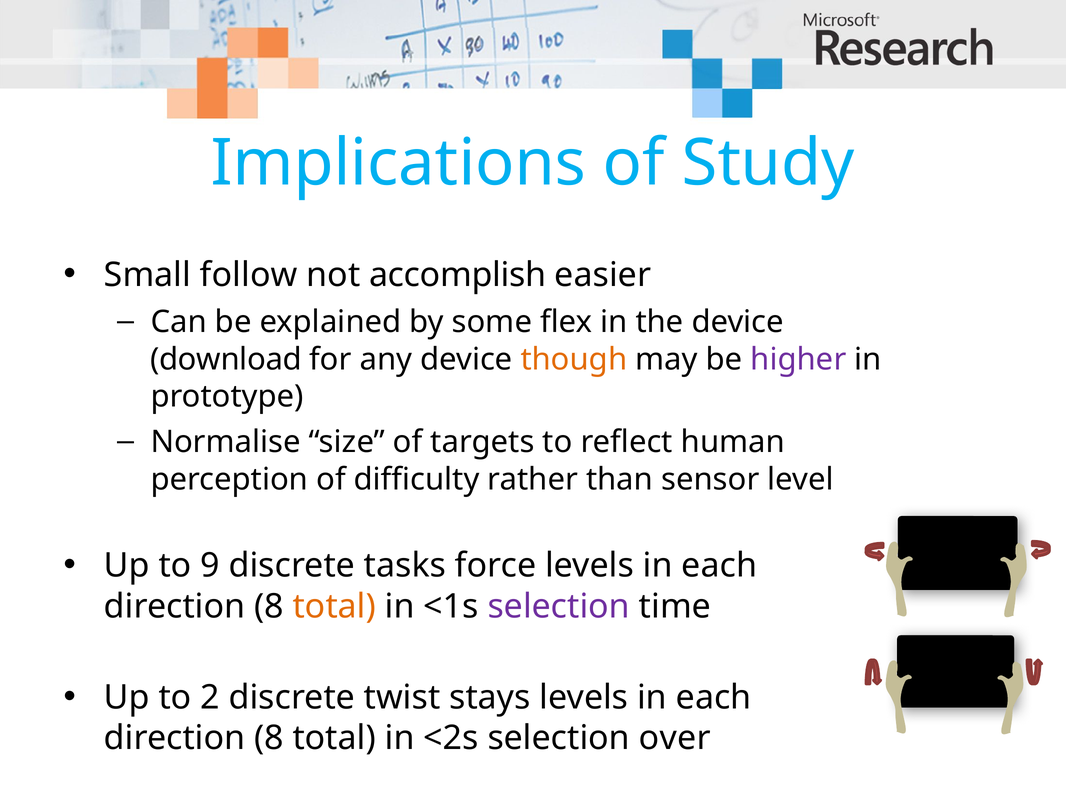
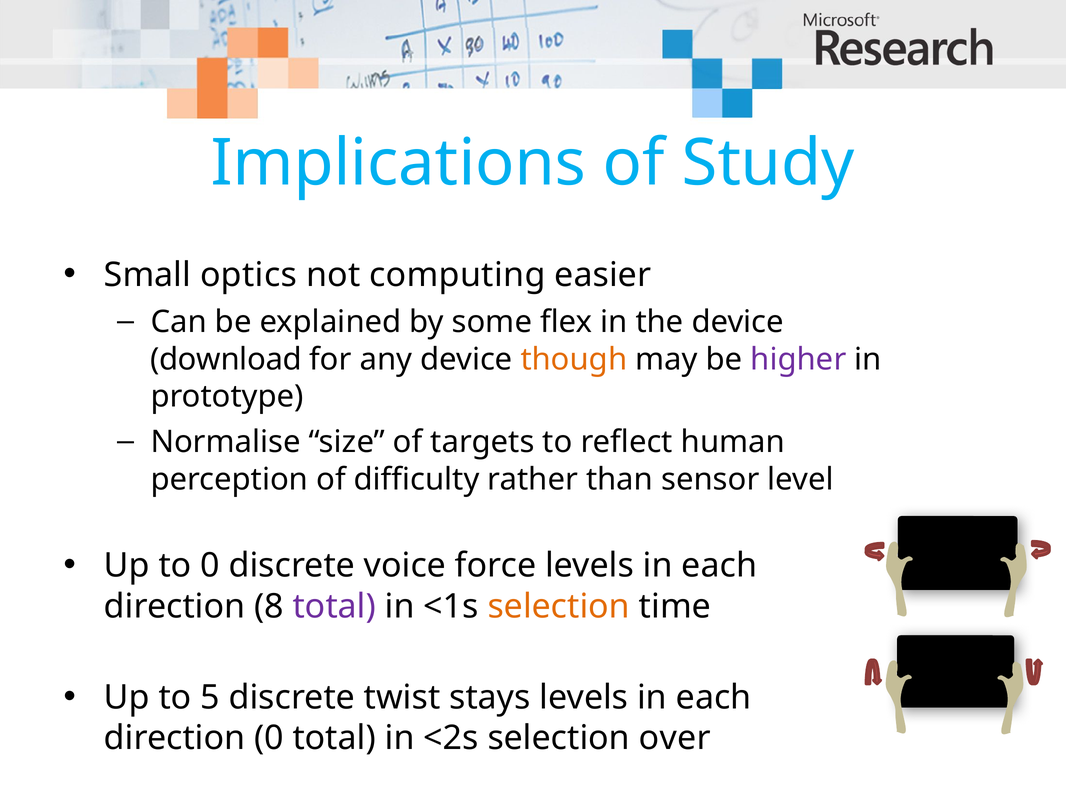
follow: follow -> optics (249, 275)
accomplish: accomplish -> computing (457, 275)
to 9: 9 -> 0 (210, 566)
tasks: tasks -> voice (405, 566)
total colour: orange -> purple (334, 607)
selection colour: purple -> orange (559, 607)
2: 2 -> 5 (210, 698)
8: 8 -> 0 (269, 739)
